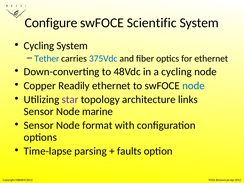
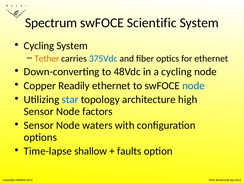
Configure: Configure -> Spectrum (51, 23)
Tether colour: blue -> orange (47, 59)
star colour: purple -> blue (70, 100)
links: links -> high (188, 100)
marine: marine -> factors (97, 112)
format: format -> waters (97, 125)
parsing: parsing -> shallow (91, 151)
